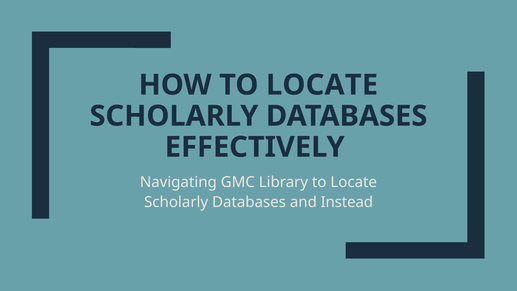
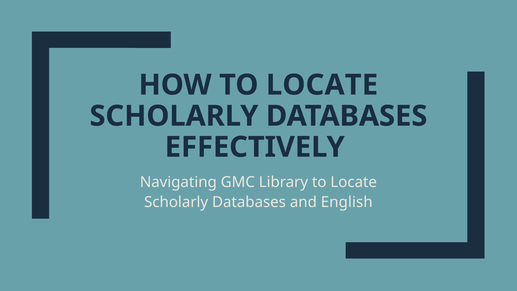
Instead: Instead -> English (347, 202)
